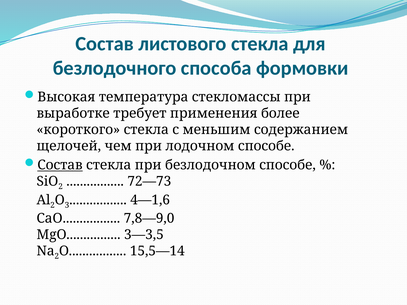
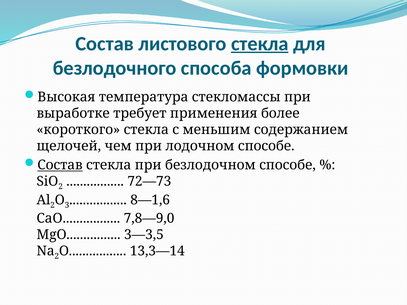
стекла underline: none -> present (260, 44)
4—1,6: 4—1,6 -> 8—1,6 (150, 200)
15,5—14: 15,5—14 -> 13,3—14 (157, 251)
